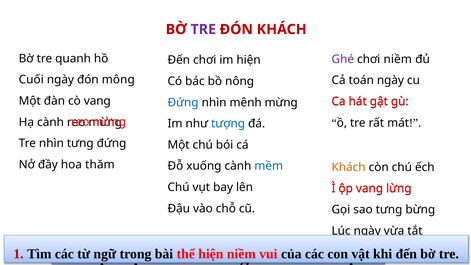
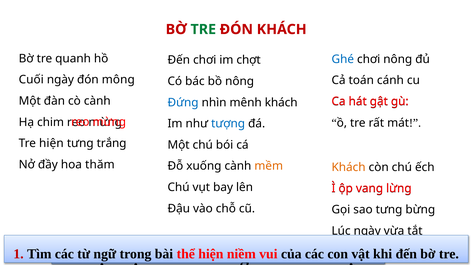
TRE colour: purple -> green (203, 29)
Ghé colour: purple -> blue (343, 59)
chơi niềm: niềm -> nông (398, 59)
im hiện: hiện -> chợt (249, 60)
toán ngày: ngày -> cánh (390, 80)
cò vang: vang -> cành (97, 101)
mênh mừng: mừng -> khách (281, 102)
Hạ cành: cành -> chim (51, 122)
Tre nhìn: nhìn -> hiện (51, 143)
tưng đứng: đứng -> trắng (112, 143)
mềm colour: blue -> orange (269, 166)
